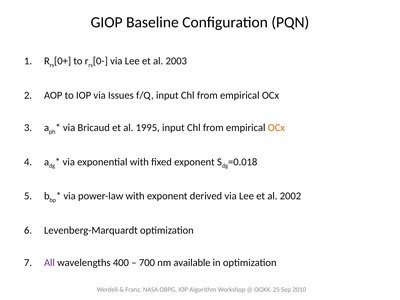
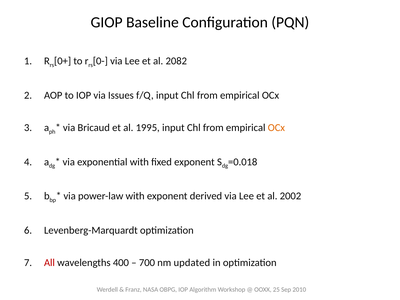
2003: 2003 -> 2082 (176, 61)
All colour: purple -> red (49, 263)
available: available -> updated (192, 263)
